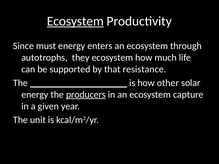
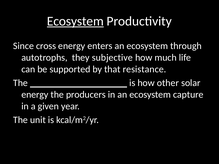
must: must -> cross (46, 46)
they ecosystem: ecosystem -> subjective (112, 58)
producers underline: present -> none (86, 95)
